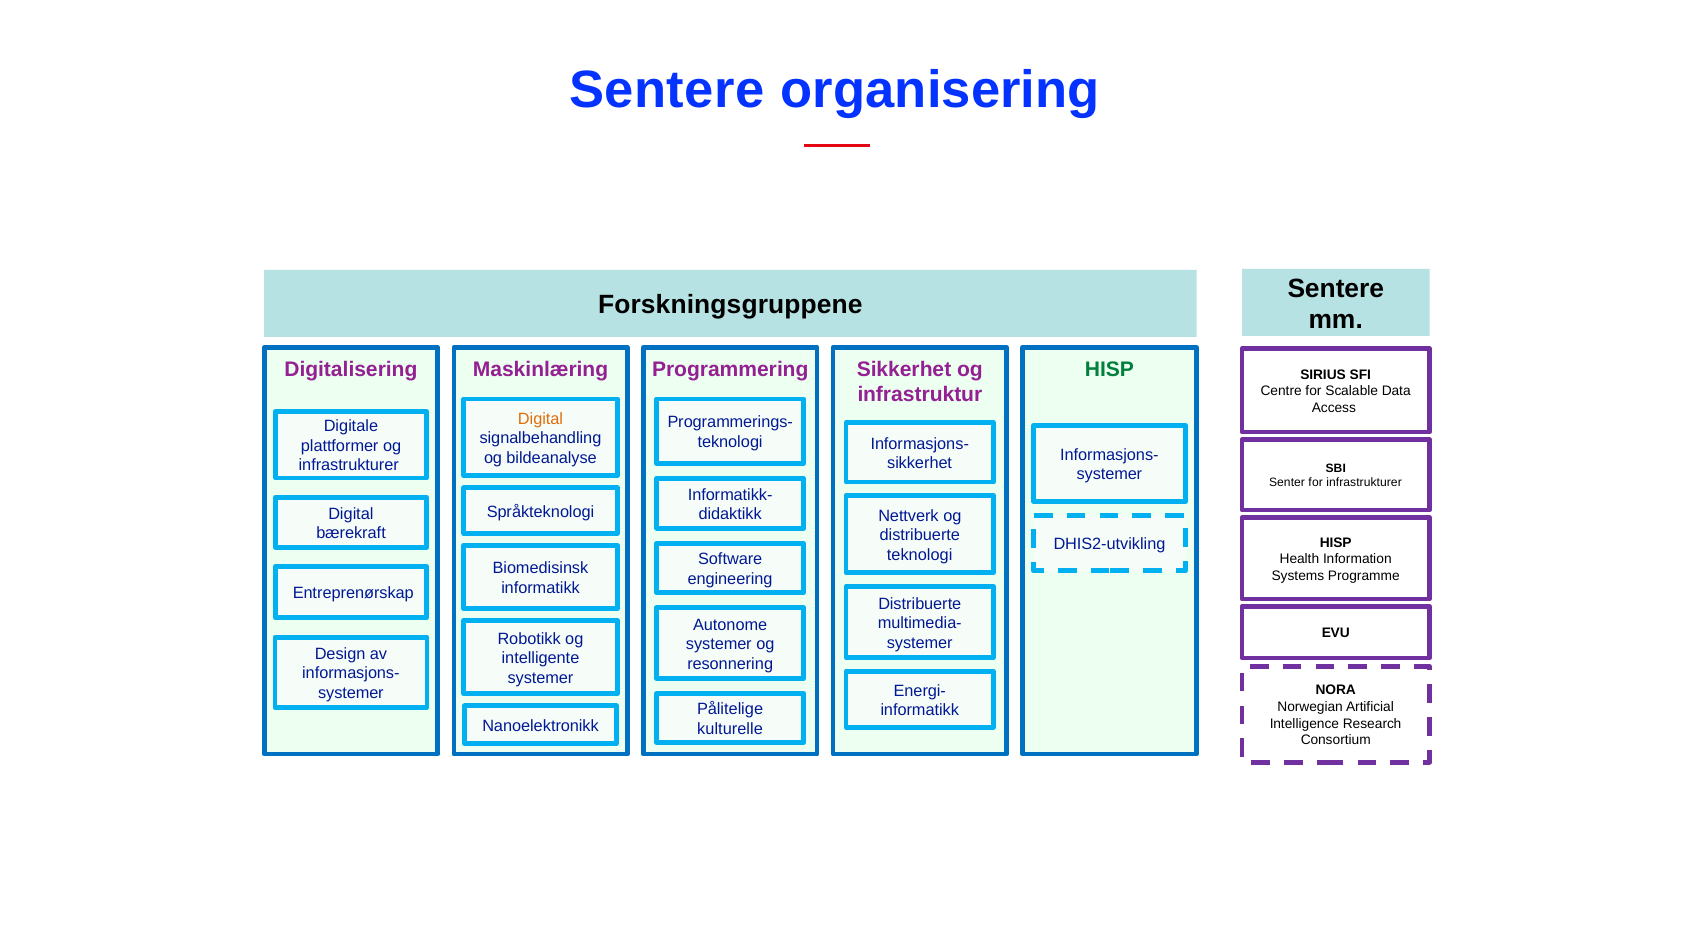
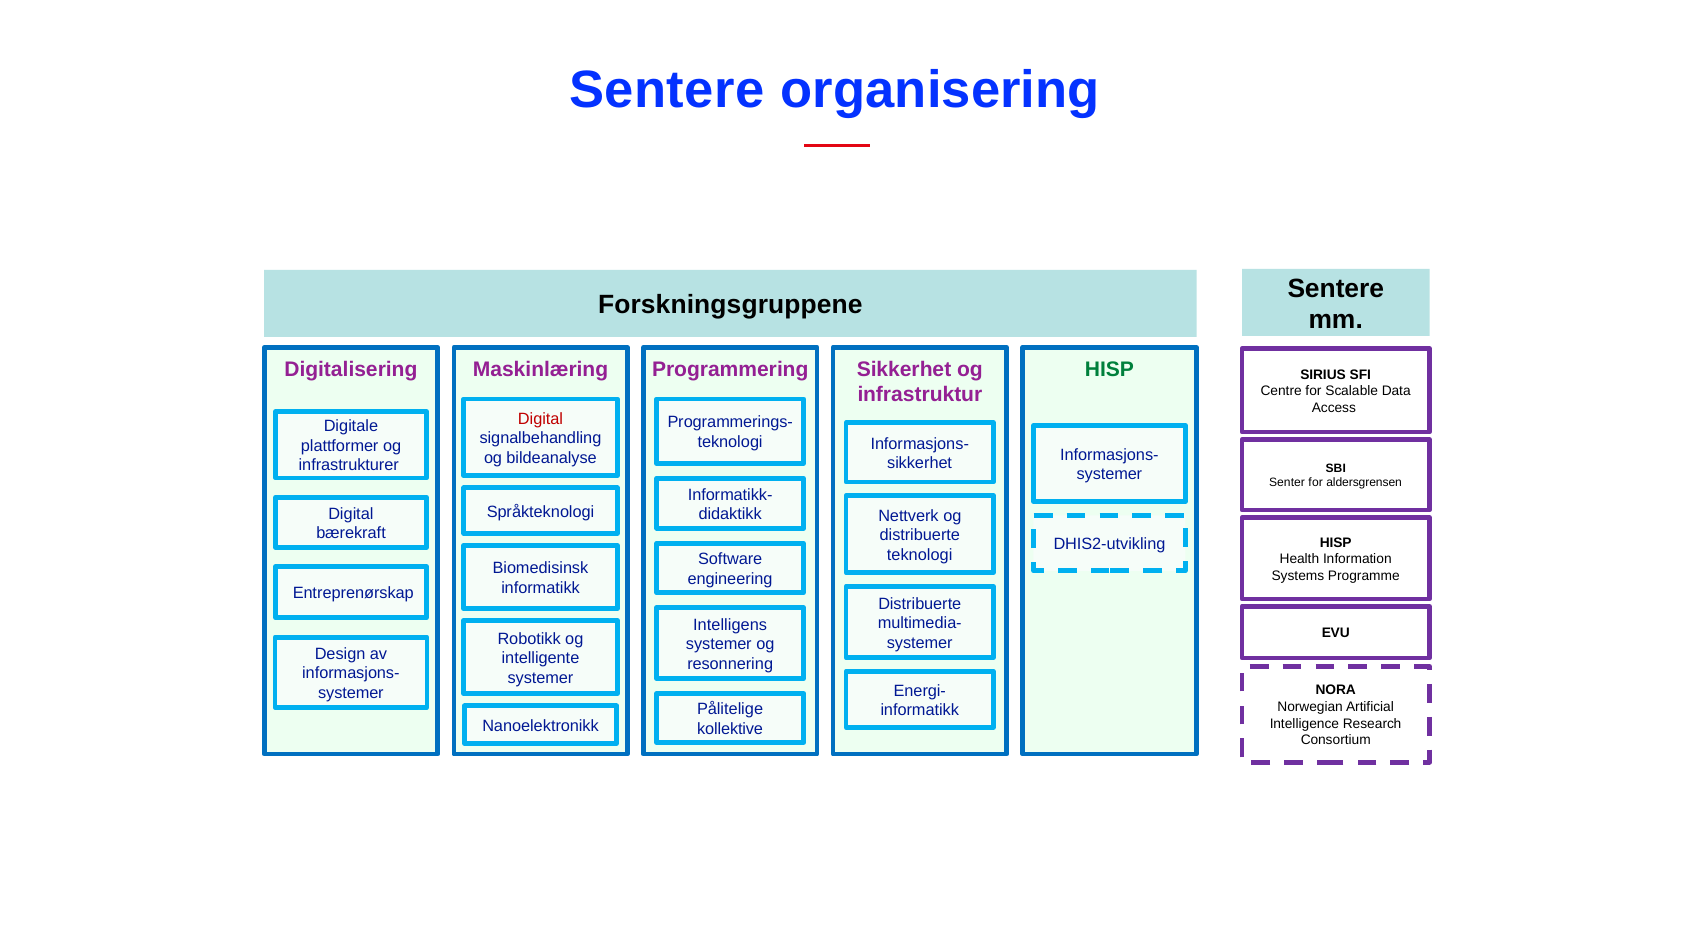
Digital colour: orange -> red (541, 419)
for infrastrukturer: infrastrukturer -> aldersgrensen (1364, 483)
Autonome: Autonome -> Intelligens (730, 625)
kulturelle: kulturelle -> kollektive (730, 729)
